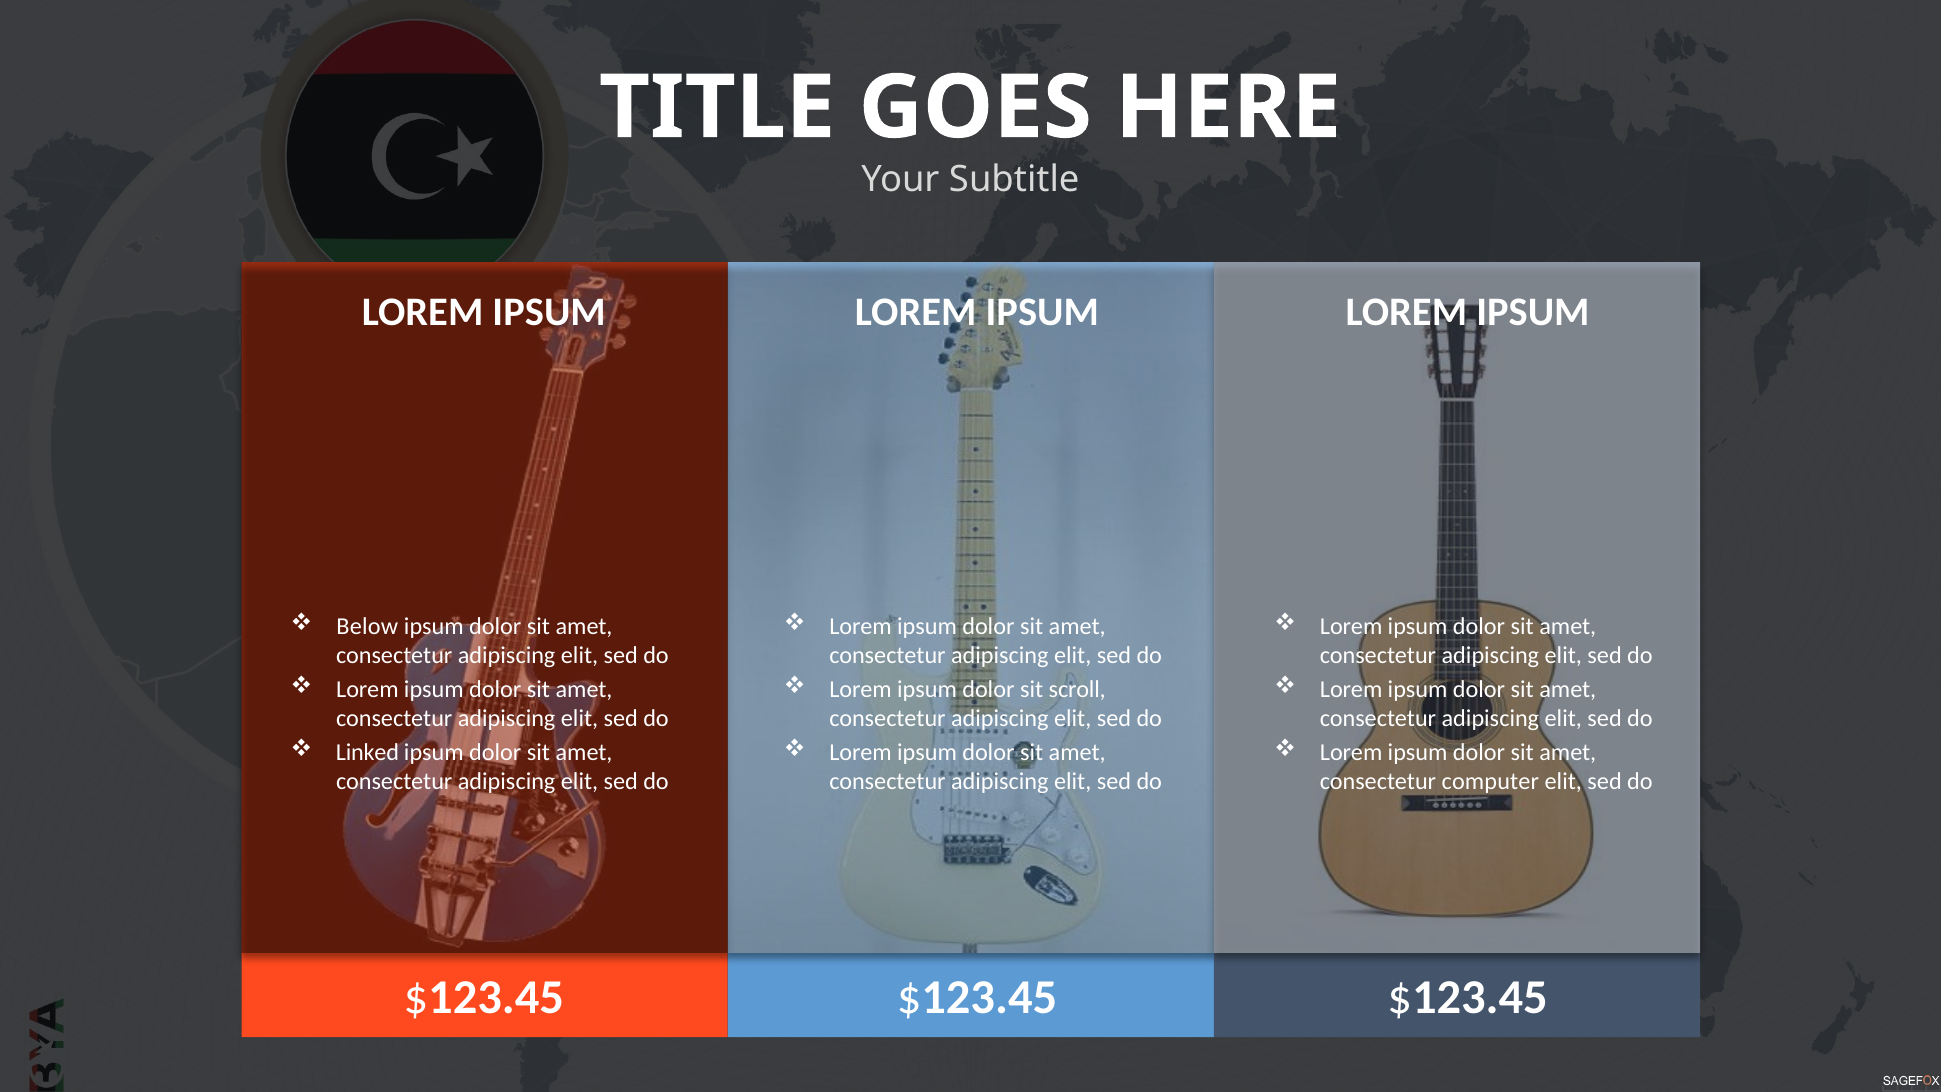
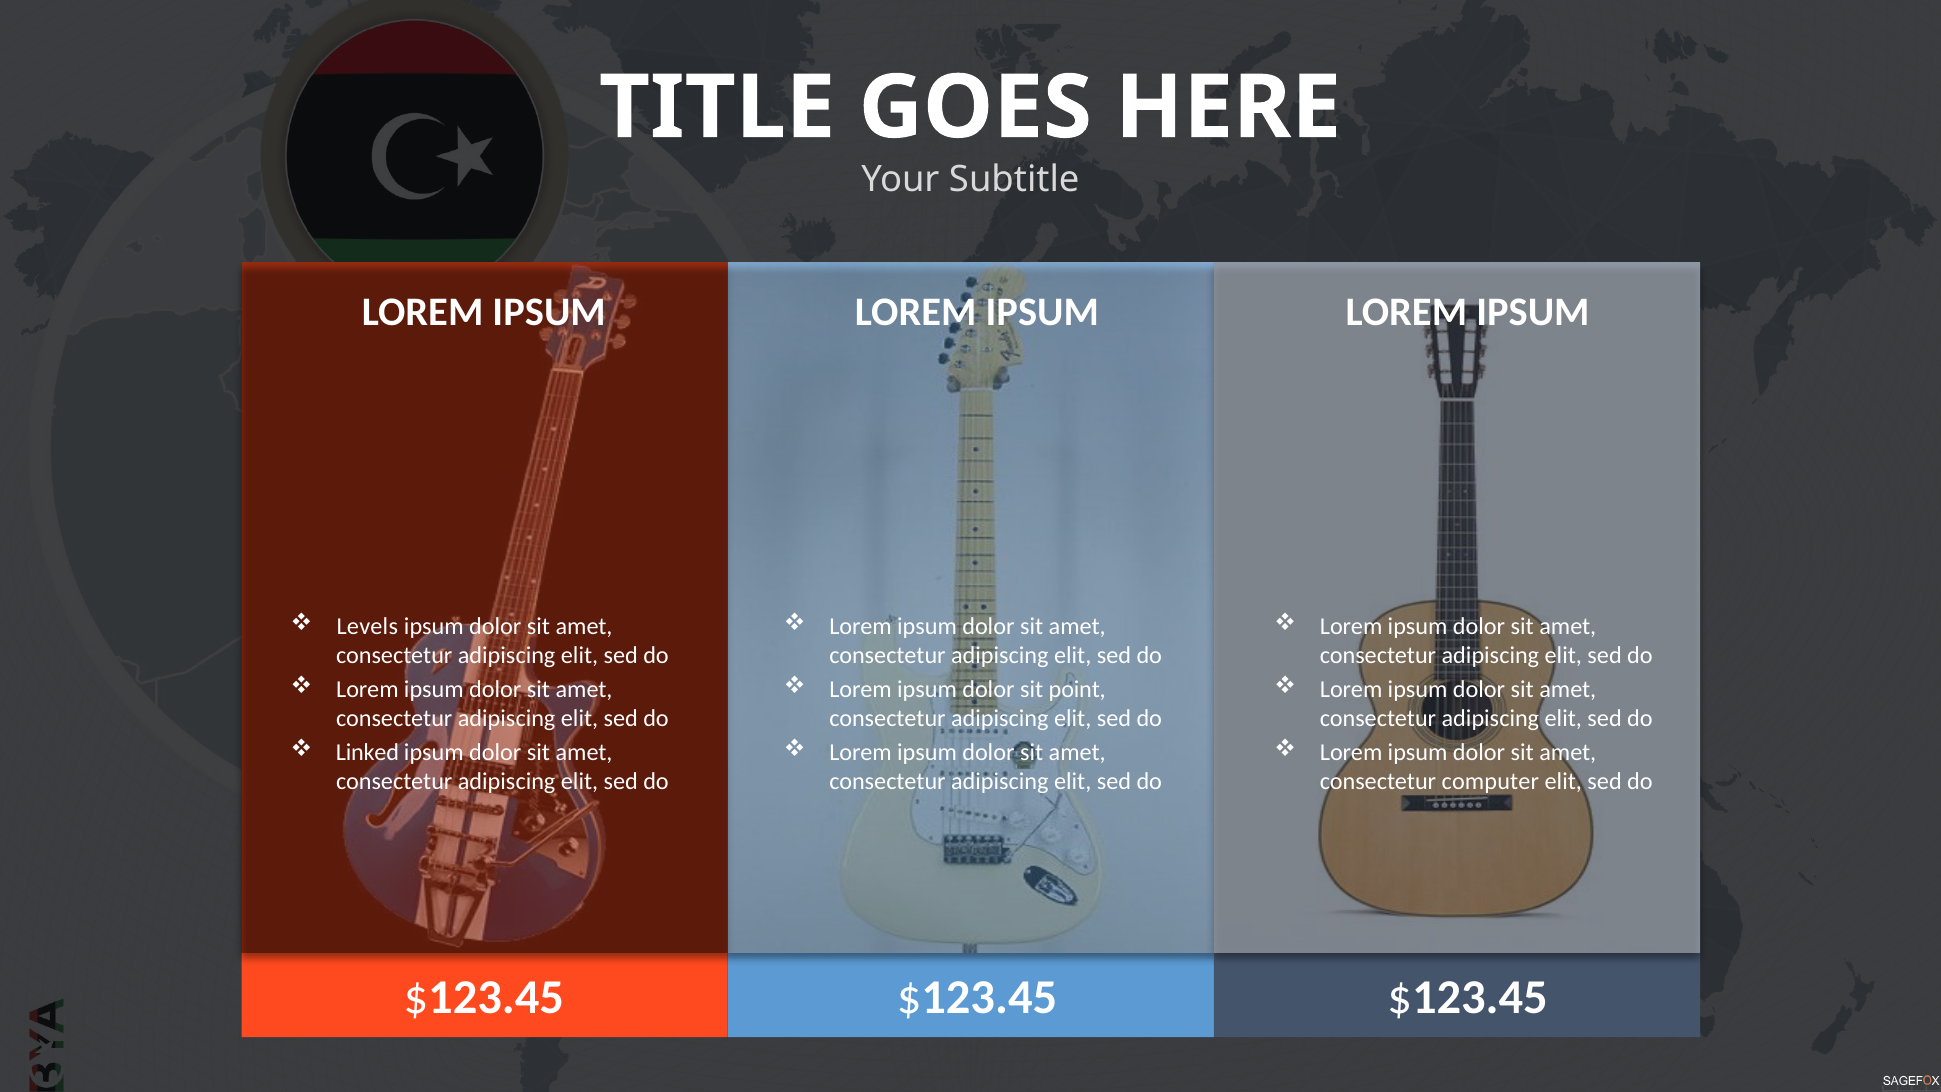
Below: Below -> Levels (367, 626)
scroll: scroll -> point (1077, 689)
